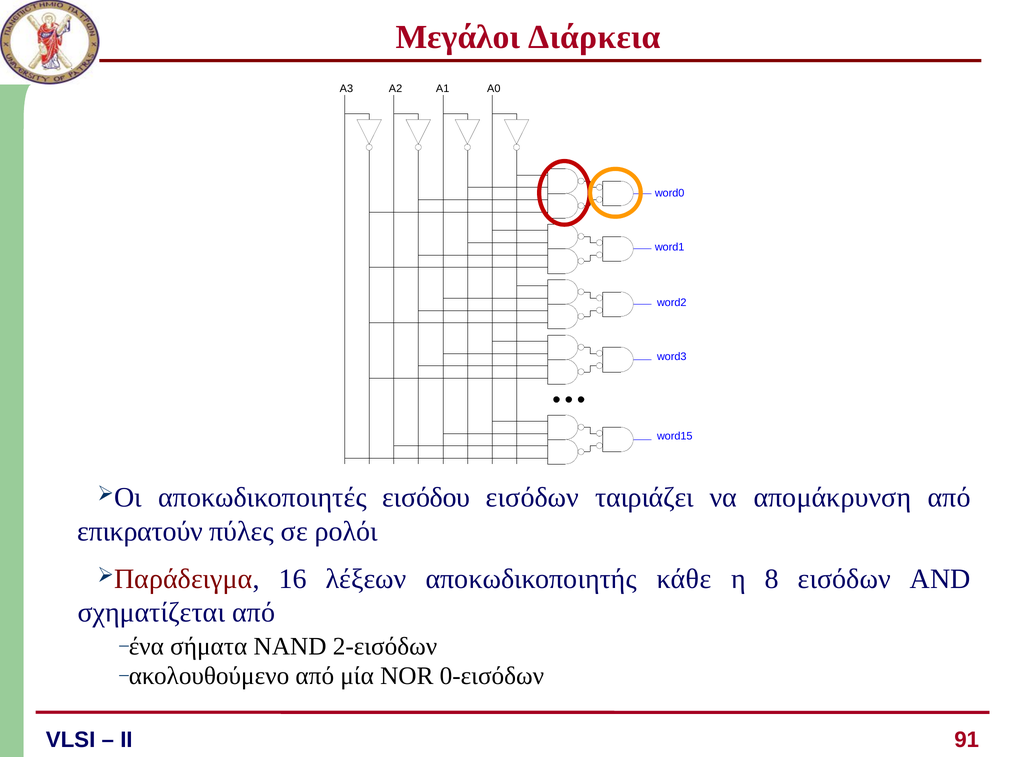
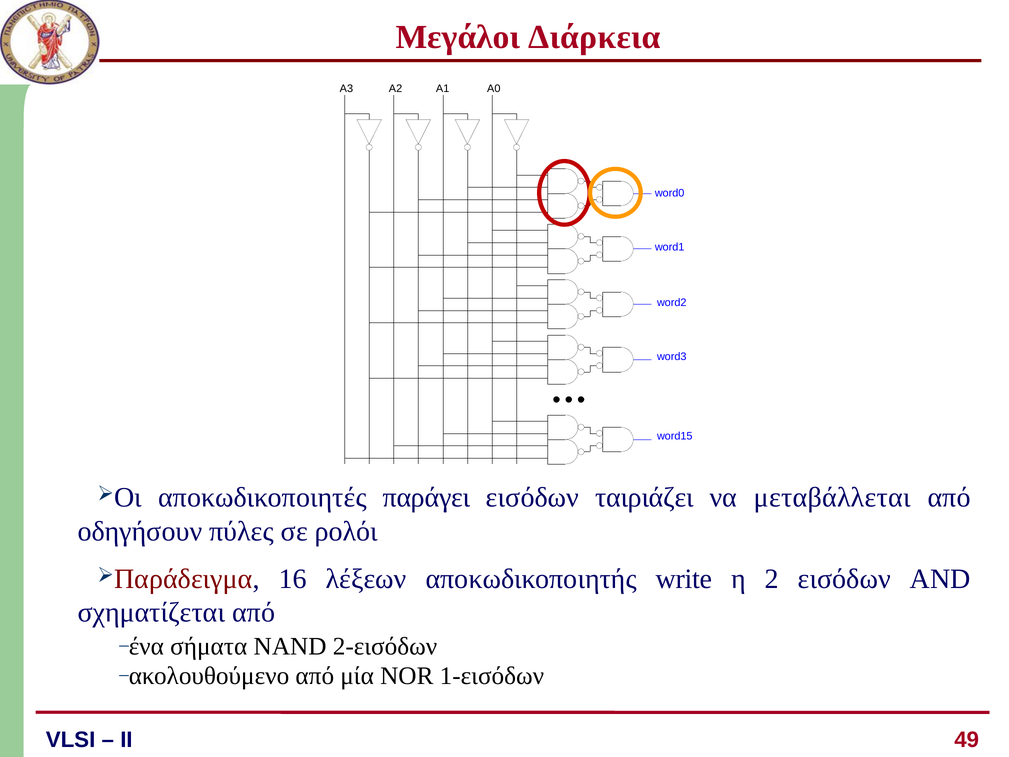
εισόδου: εισόδου -> παράγει (426, 498)
απομάκρυνση: απομάκρυνση -> μεταβάλλεται (832, 498)
επικρατούν: επικρατούν -> οδηγήσουν (140, 531)
κάθε: κάθε -> write (684, 579)
8: 8 -> 2 (772, 579)
0-εισόδων: 0-εισόδων -> 1-εισόδων (492, 676)
91: 91 -> 49 (967, 740)
